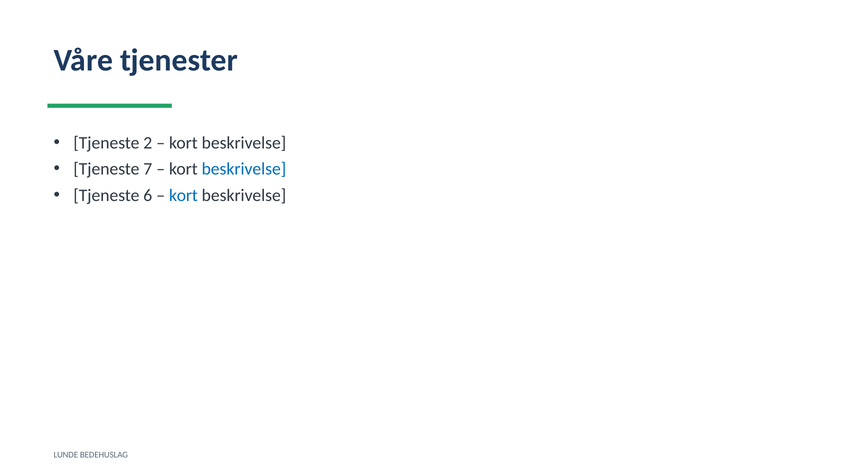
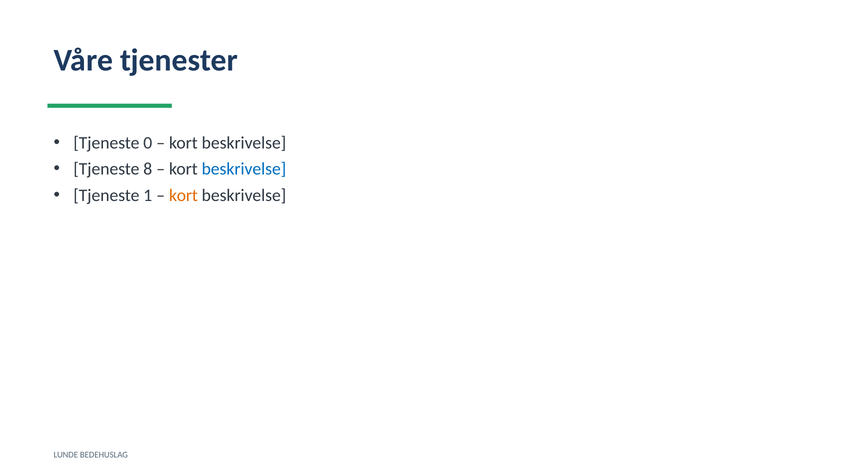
2: 2 -> 0 (148, 143)
7: 7 -> 8 (148, 169)
6: 6 -> 1 (148, 195)
kort colour: blue -> orange (183, 195)
